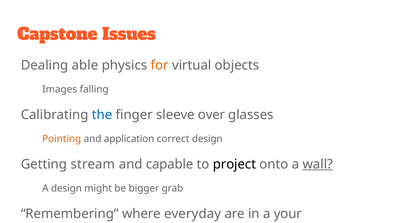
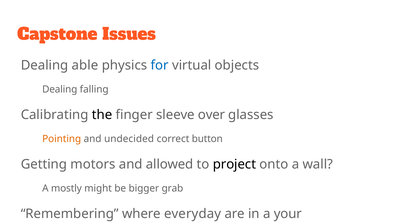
for colour: orange -> blue (160, 65)
Images: Images -> Dealing (60, 89)
the colour: blue -> black (102, 115)
application: application -> undecided (129, 139)
correct design: design -> button (207, 139)
stream: stream -> motors (93, 164)
capable: capable -> allowed (170, 164)
wall underline: present -> none (318, 164)
A design: design -> mostly (66, 188)
